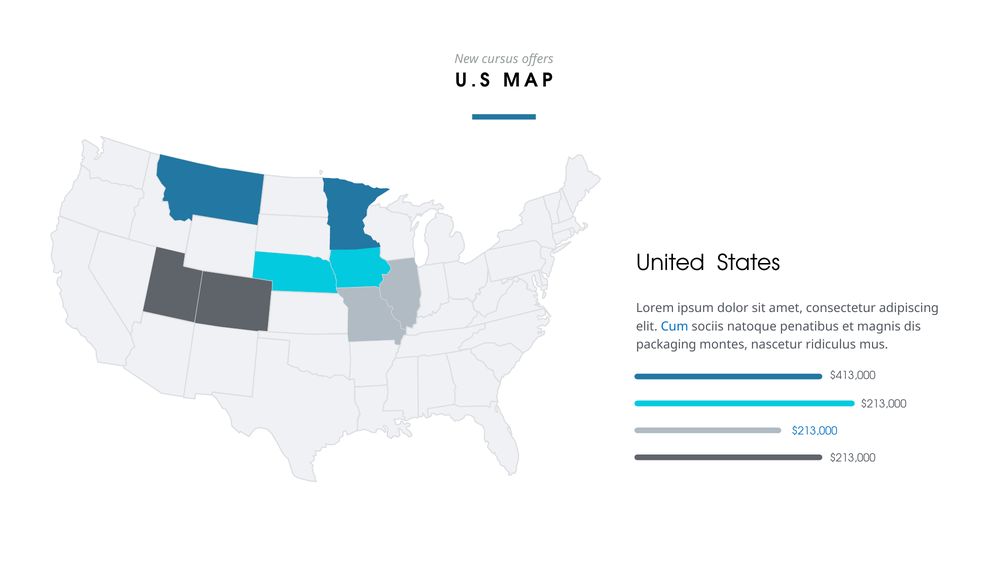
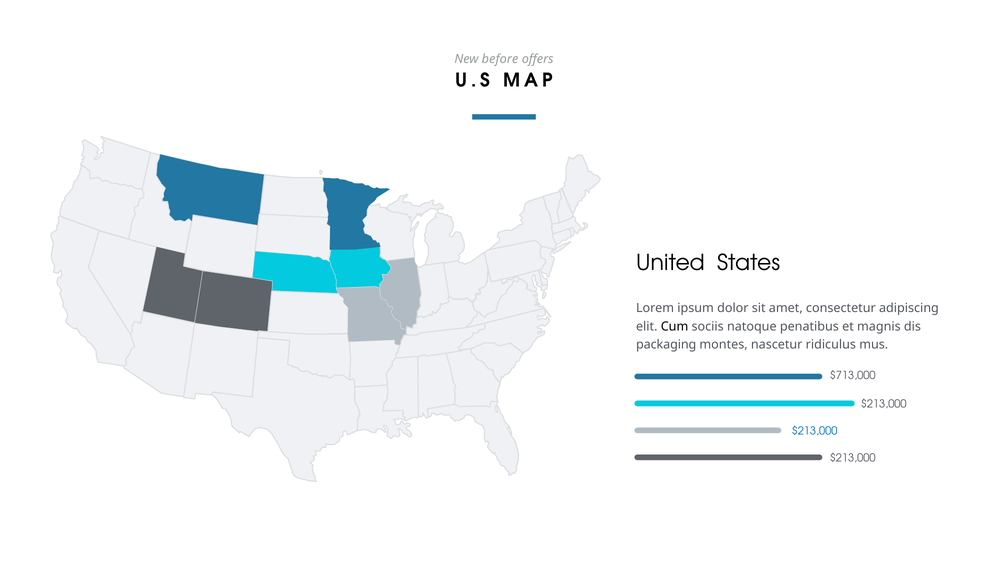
cursus: cursus -> before (500, 59)
Cum colour: blue -> black (675, 327)
$413,000: $413,000 -> $713,000 (853, 376)
